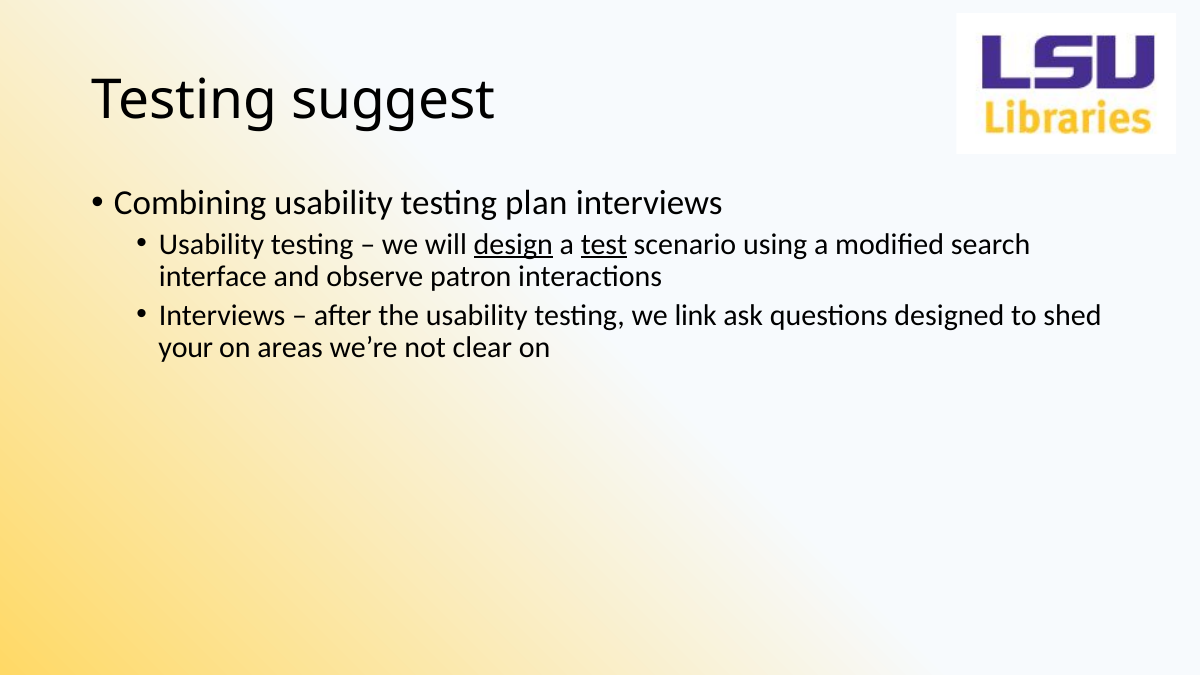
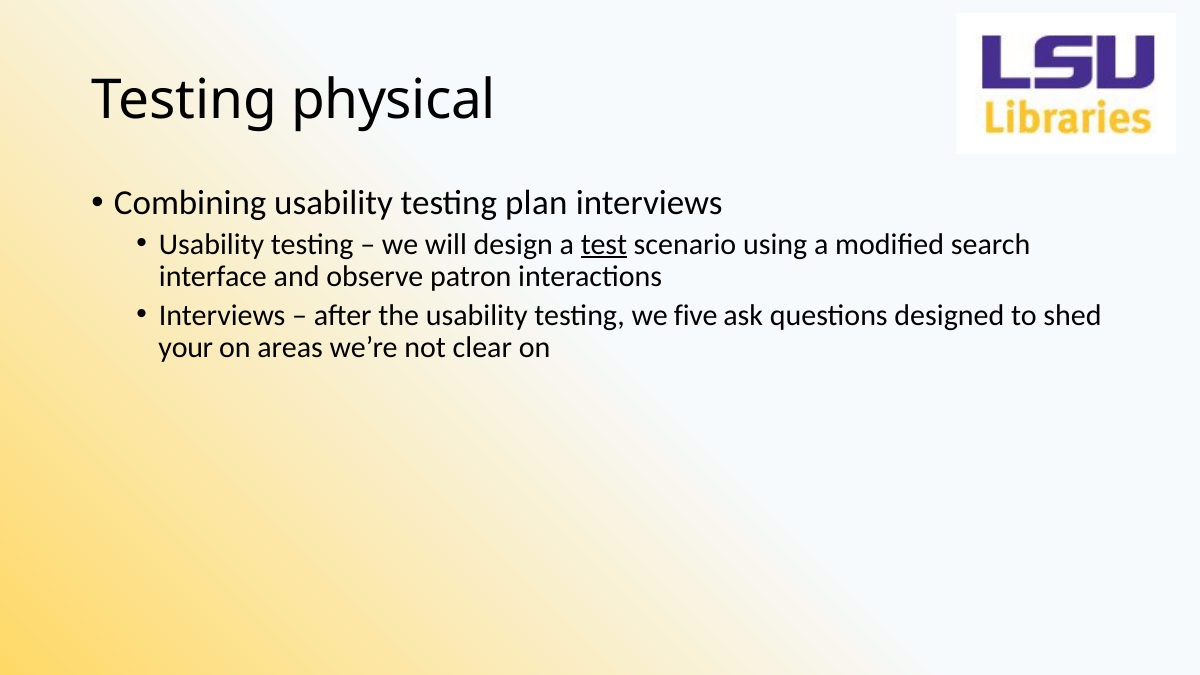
suggest: suggest -> physical (394, 101)
design underline: present -> none (513, 244)
link: link -> five (696, 315)
